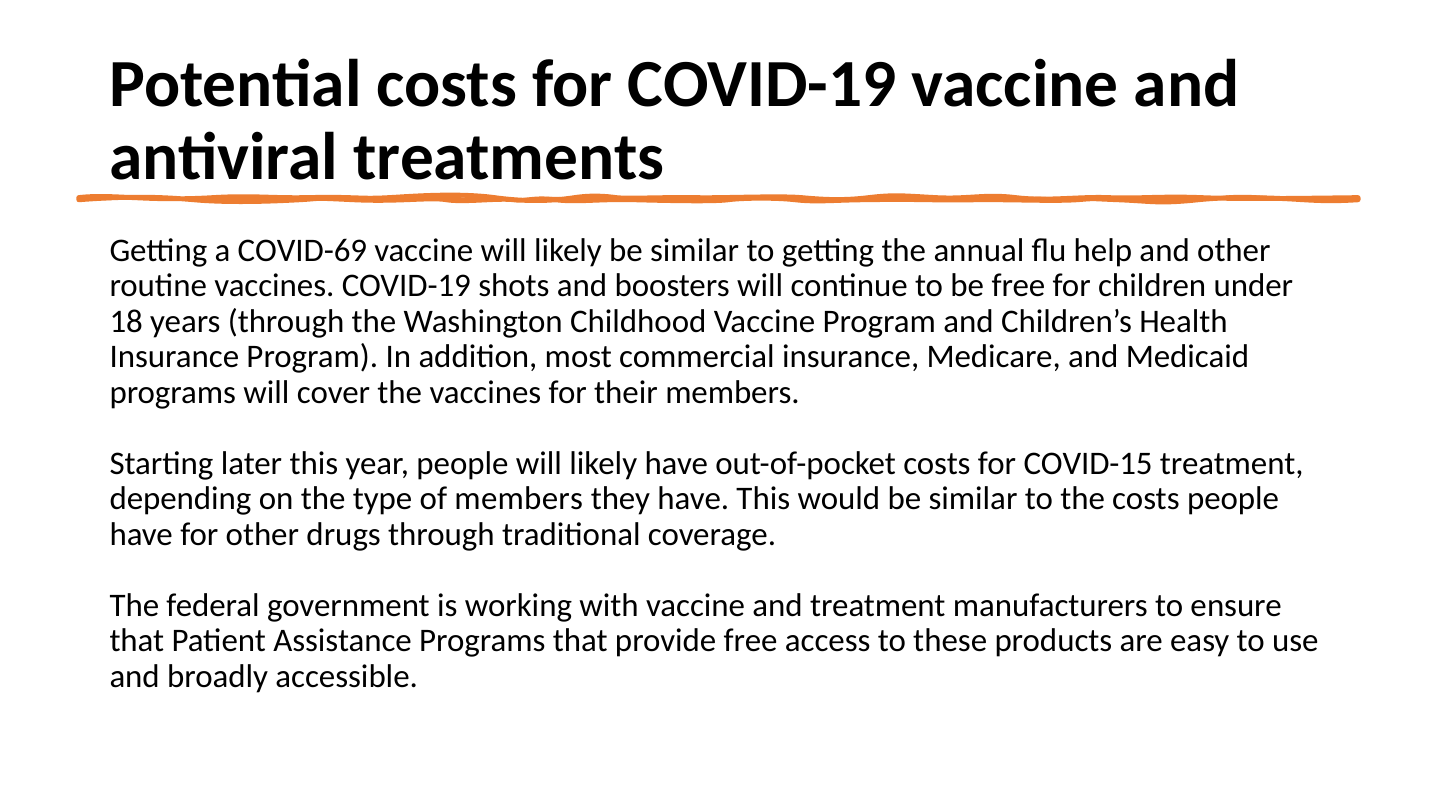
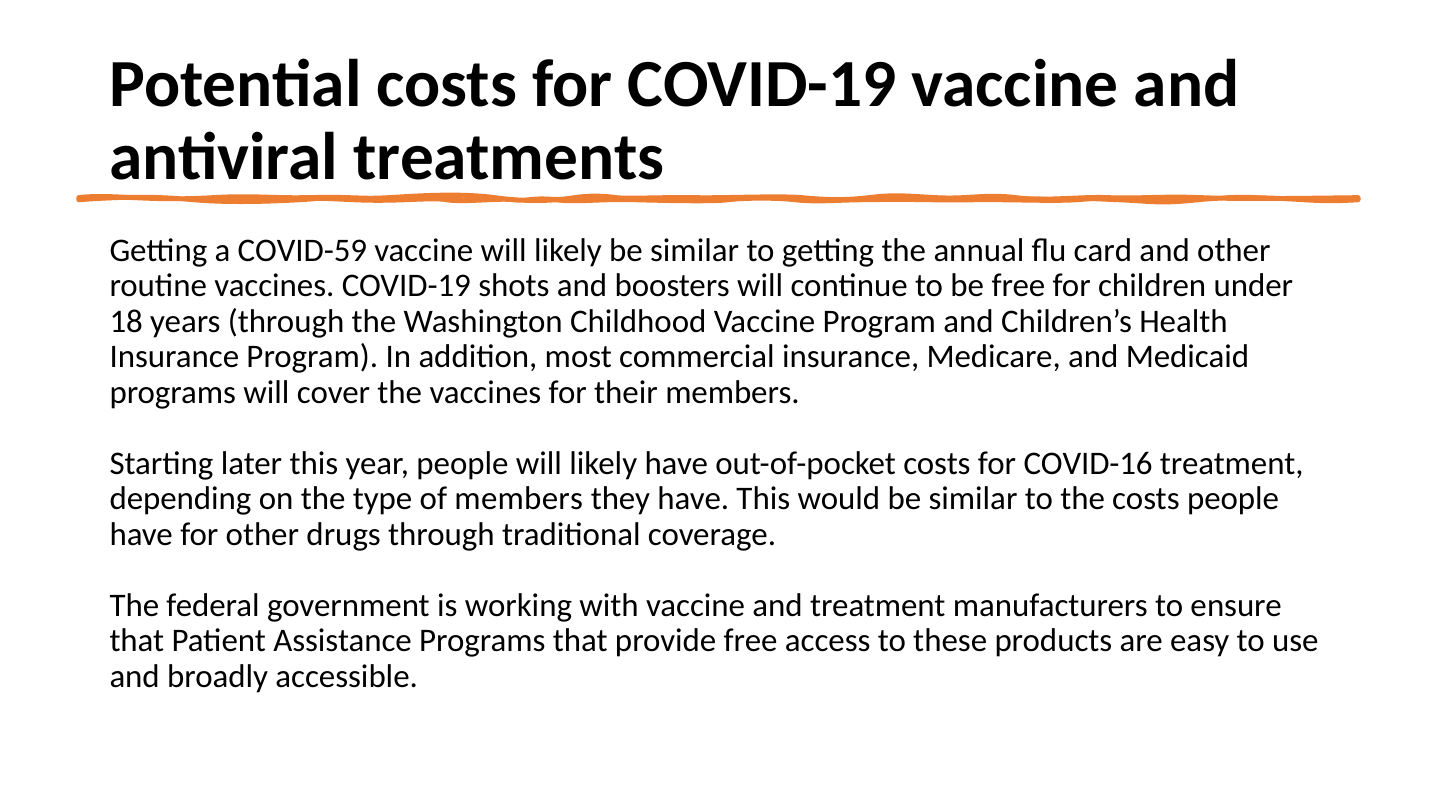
COVID-69: COVID-69 -> COVID-59 (302, 250)
help: help -> card (1103, 250)
COVID-15: COVID-15 -> COVID-16 (1088, 463)
